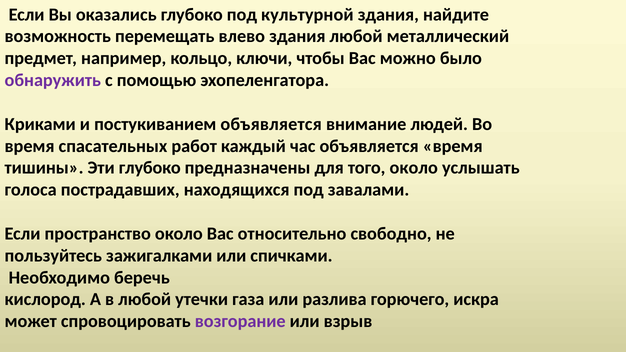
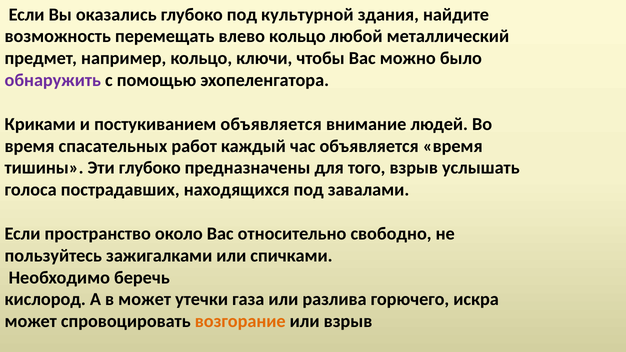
влево здания: здания -> кольцо (297, 36)
того около: около -> взрыв (414, 168)
в любой: любой -> может (145, 300)
возгорание colour: purple -> orange (240, 321)
